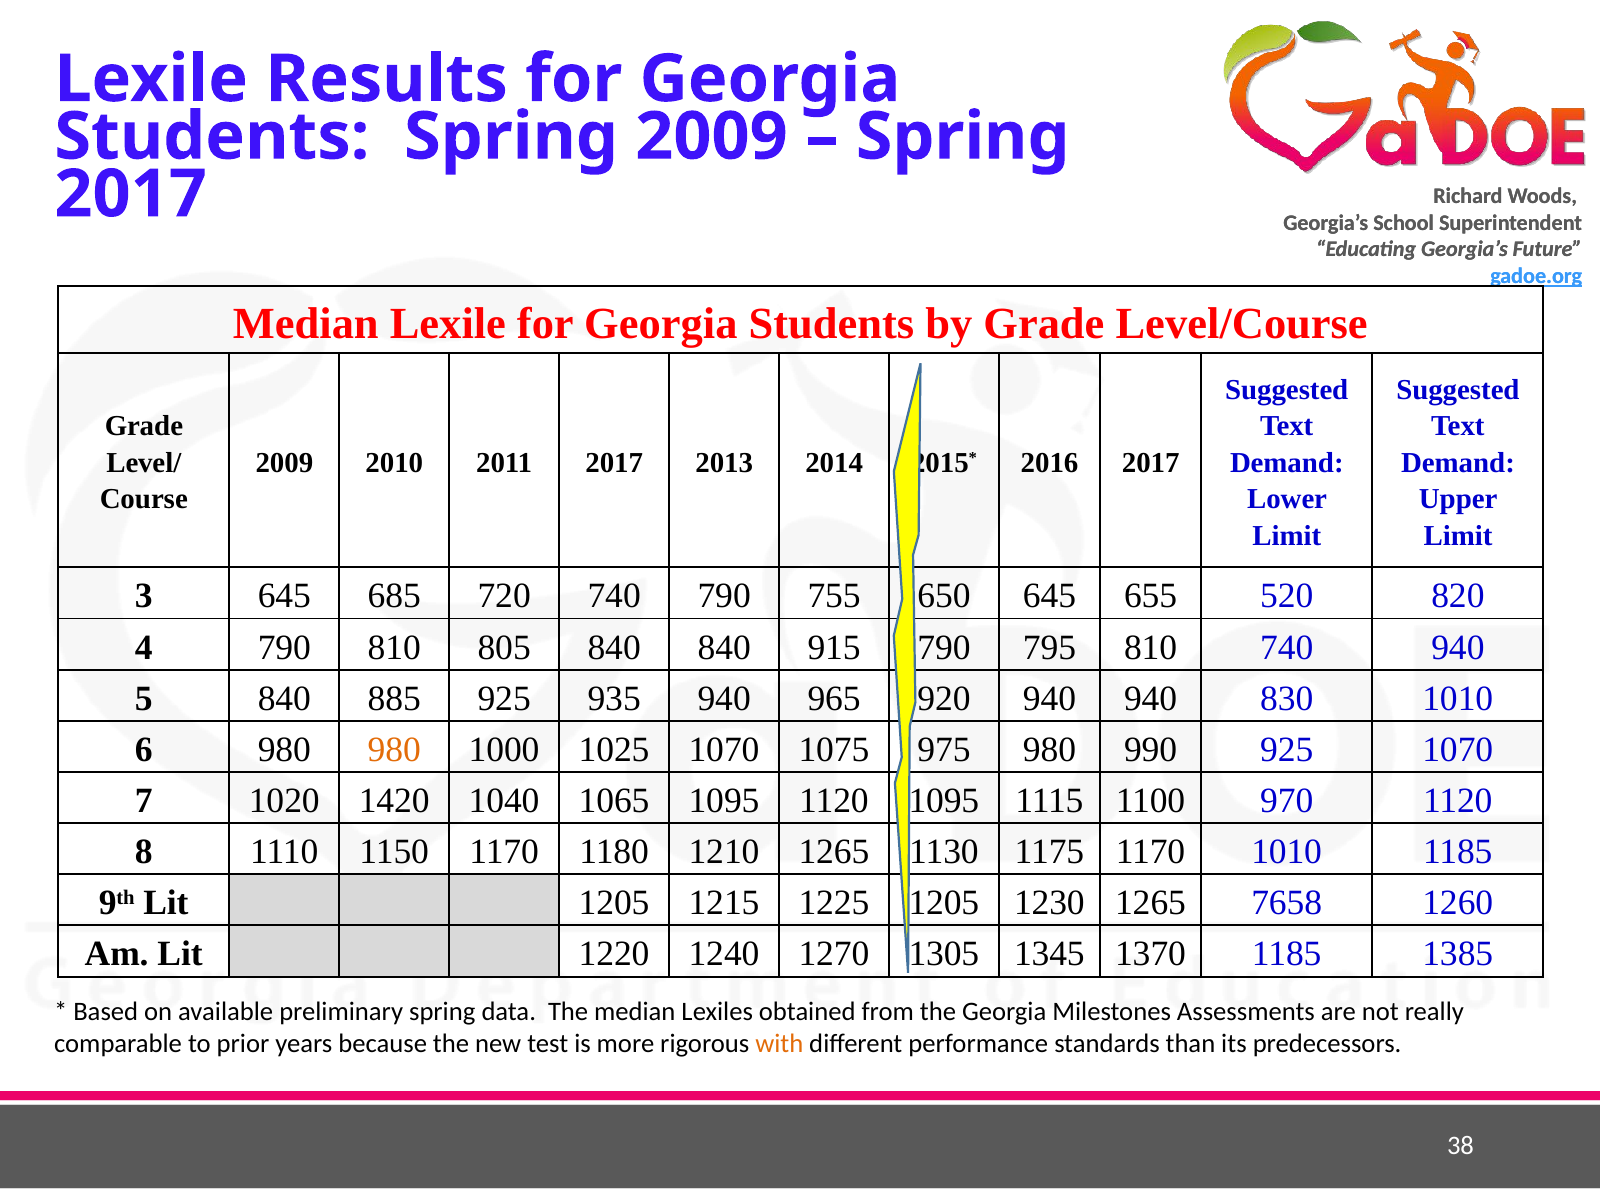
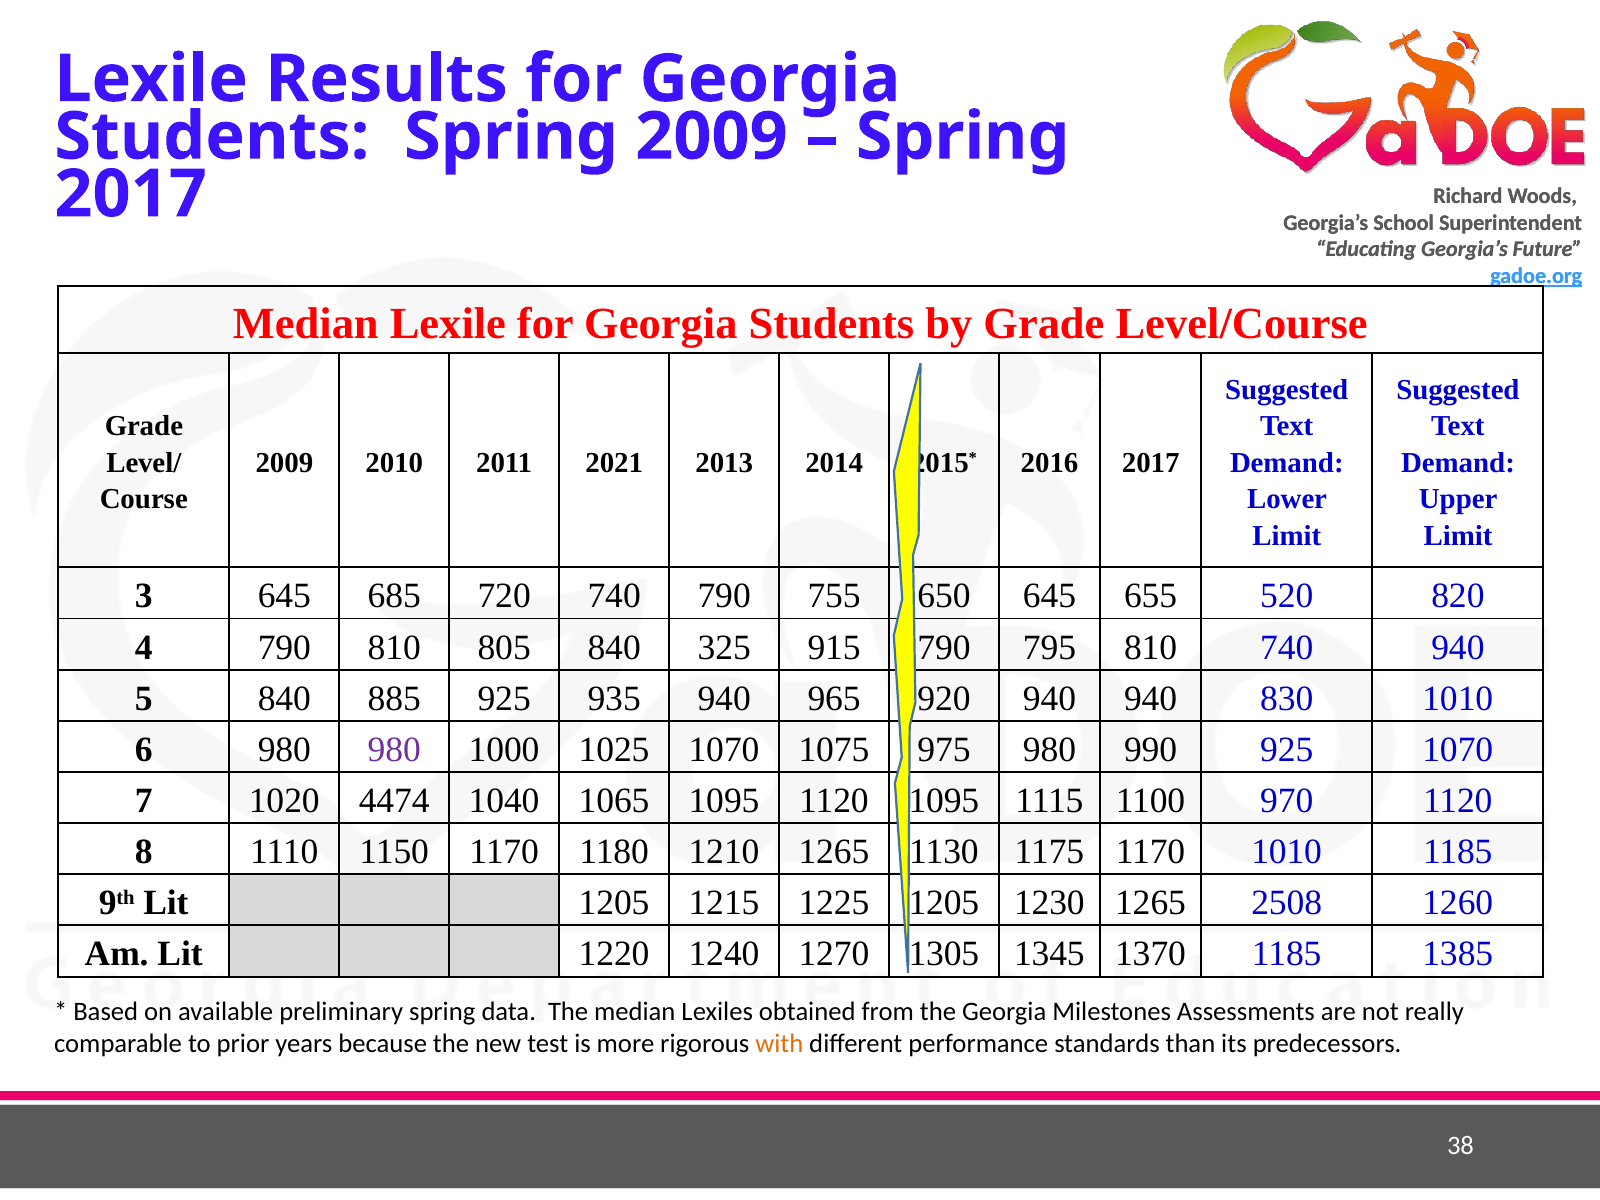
2011 2017: 2017 -> 2021 (614, 463)
840 840: 840 -> 325 (724, 647)
980 colour: orange -> purple (394, 750)
1420: 1420 -> 4474 (394, 801)
7658: 7658 -> 2508 (1287, 903)
